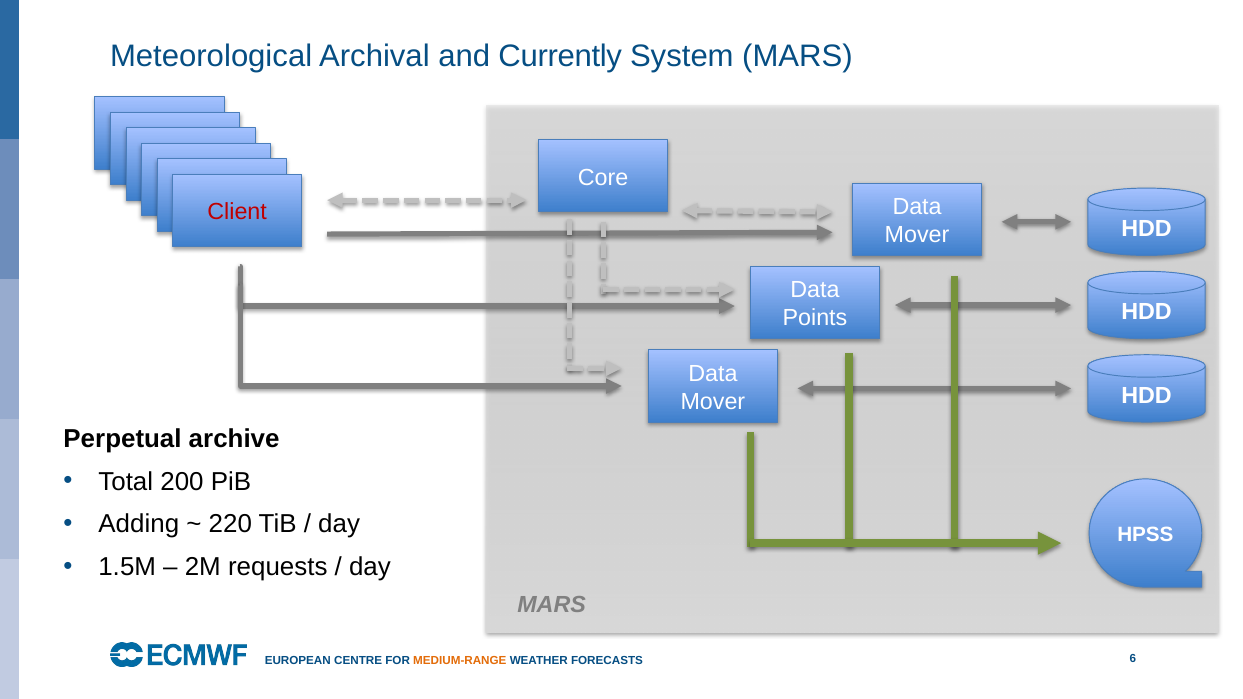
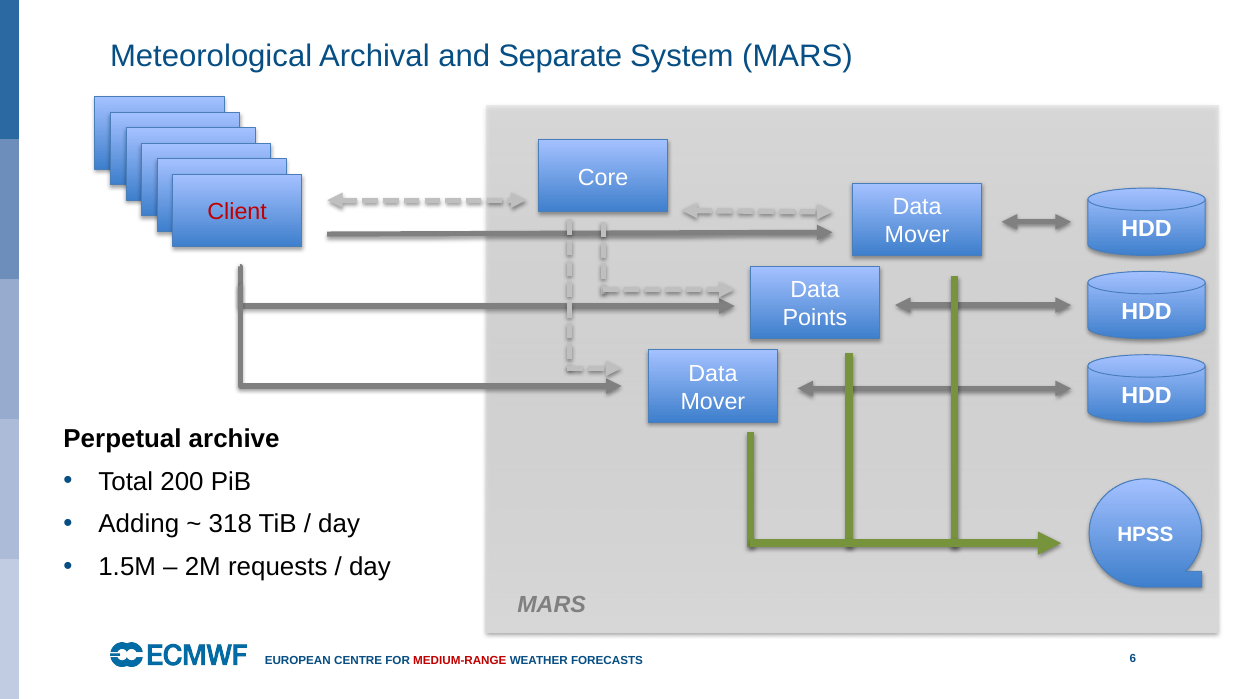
Currently: Currently -> Separate (560, 57)
220: 220 -> 318 (230, 525)
MEDIUM-RANGE colour: orange -> red (460, 661)
